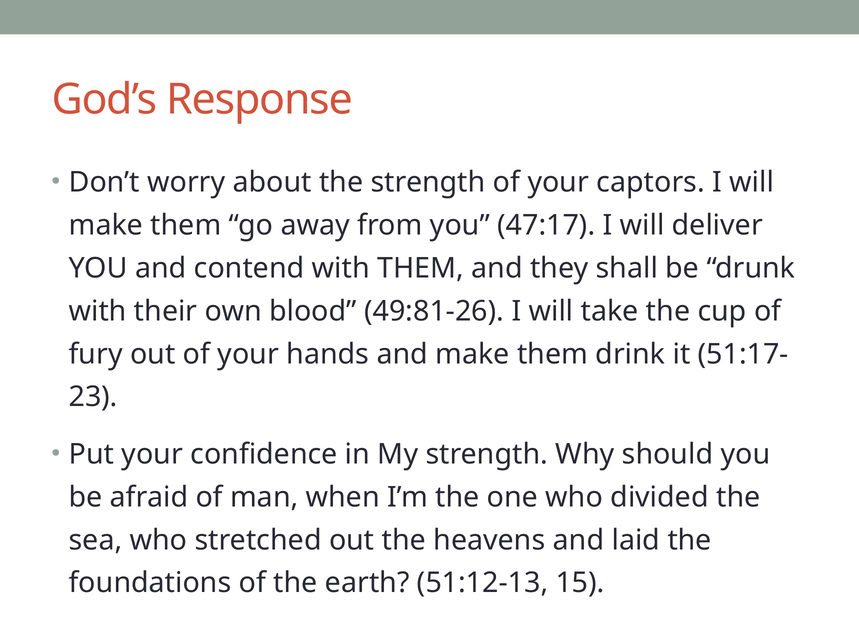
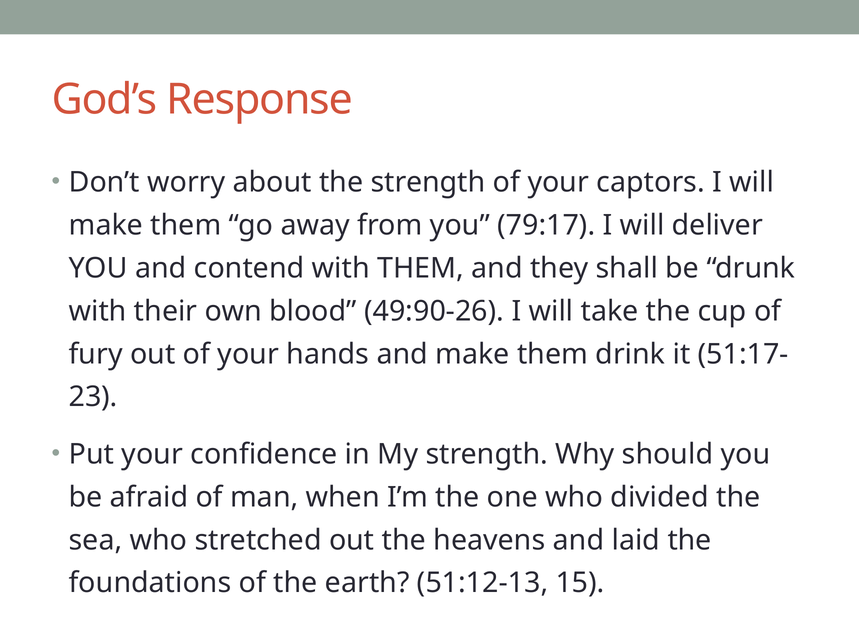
47:17: 47:17 -> 79:17 (546, 225)
49:81-26: 49:81-26 -> 49:90-26 (434, 311)
